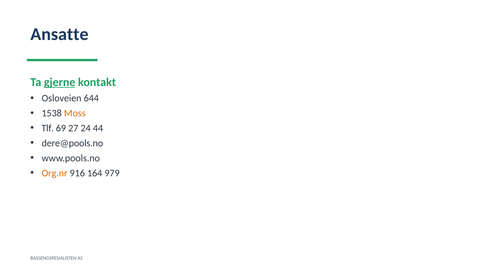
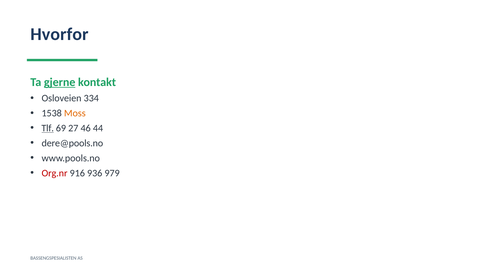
Ansatte: Ansatte -> Hvorfor (59, 34)
644: 644 -> 334 (91, 98)
Tlf underline: none -> present (48, 128)
24: 24 -> 46 (86, 128)
Org.nr colour: orange -> red (55, 173)
164: 164 -> 936 (95, 173)
